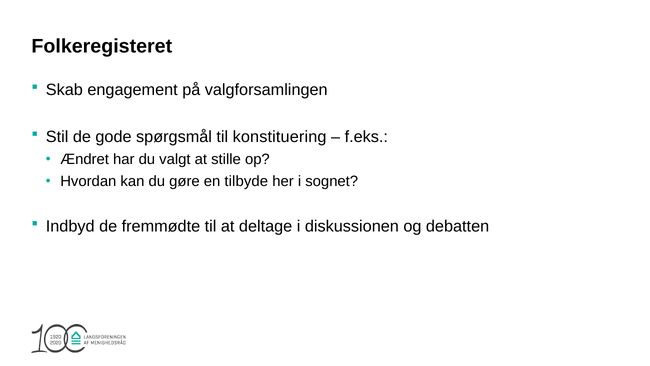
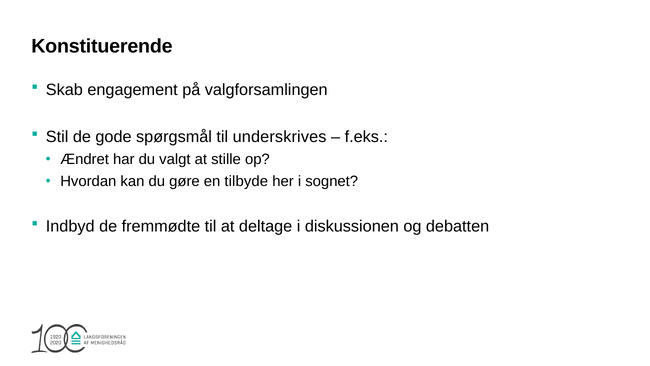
Folkeregisteret: Folkeregisteret -> Konstituerende (102, 46)
konstituering: konstituering -> underskrives (280, 137)
